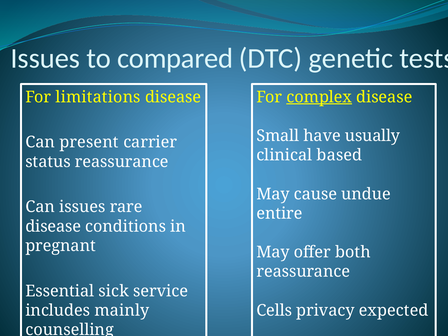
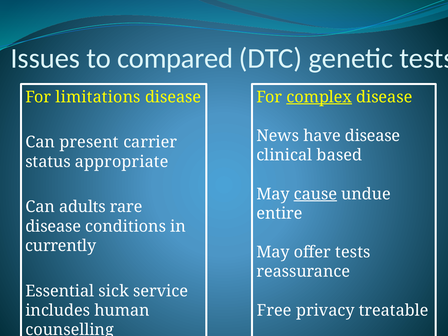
Small: Small -> News (278, 136)
have usually: usually -> disease (373, 136)
status reassurance: reassurance -> appropriate (122, 162)
cause underline: none -> present (315, 194)
Can issues: issues -> adults (82, 207)
pregnant: pregnant -> currently (61, 246)
offer both: both -> tests (353, 252)
mainly: mainly -> human (122, 310)
Cells: Cells -> Free (274, 310)
expected: expected -> treatable (394, 310)
